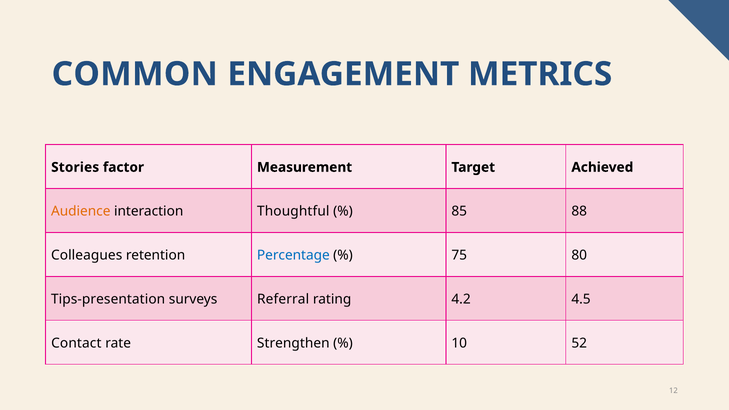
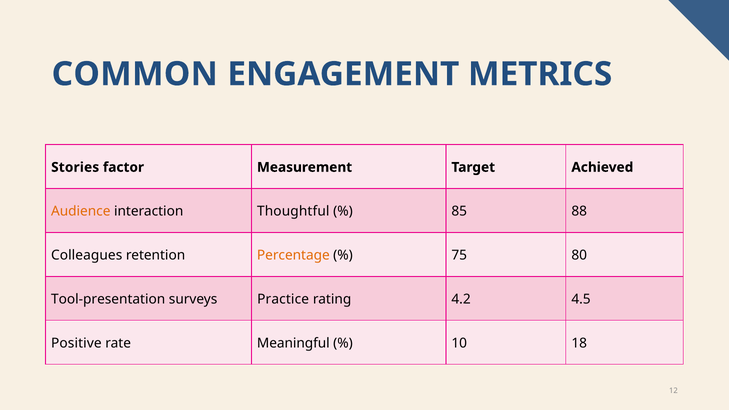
Percentage colour: blue -> orange (293, 255)
Tips-presentation: Tips-presentation -> Tool-presentation (108, 299)
Referral: Referral -> Practice (283, 299)
Contact: Contact -> Positive (76, 343)
Strengthen: Strengthen -> Meaningful (293, 343)
52: 52 -> 18 (579, 343)
